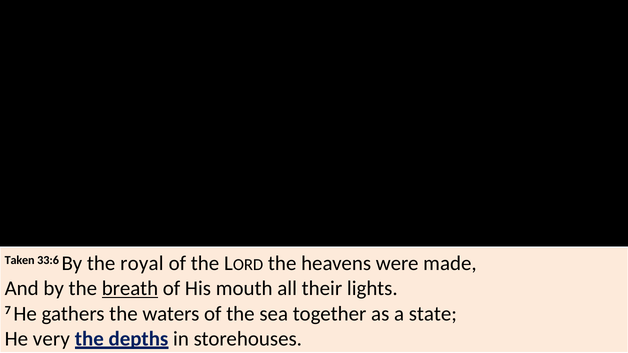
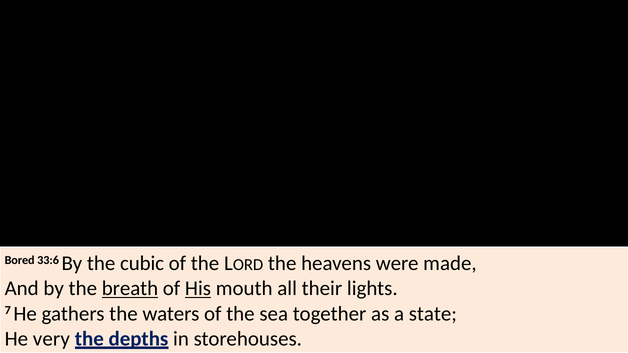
Taken: Taken -> Bored (20, 260)
royal: royal -> cubic (142, 264)
His underline: none -> present (198, 289)
